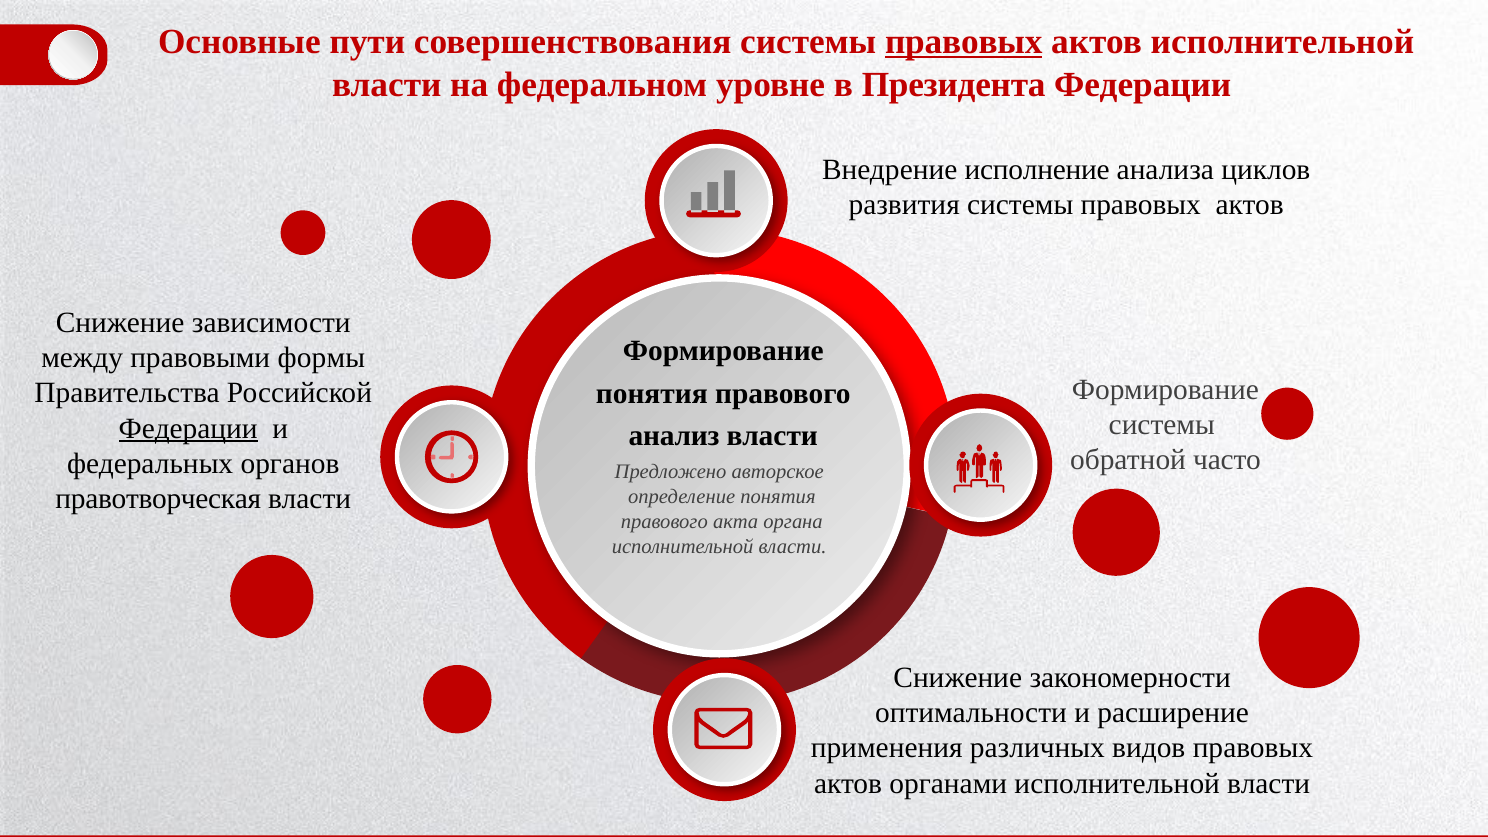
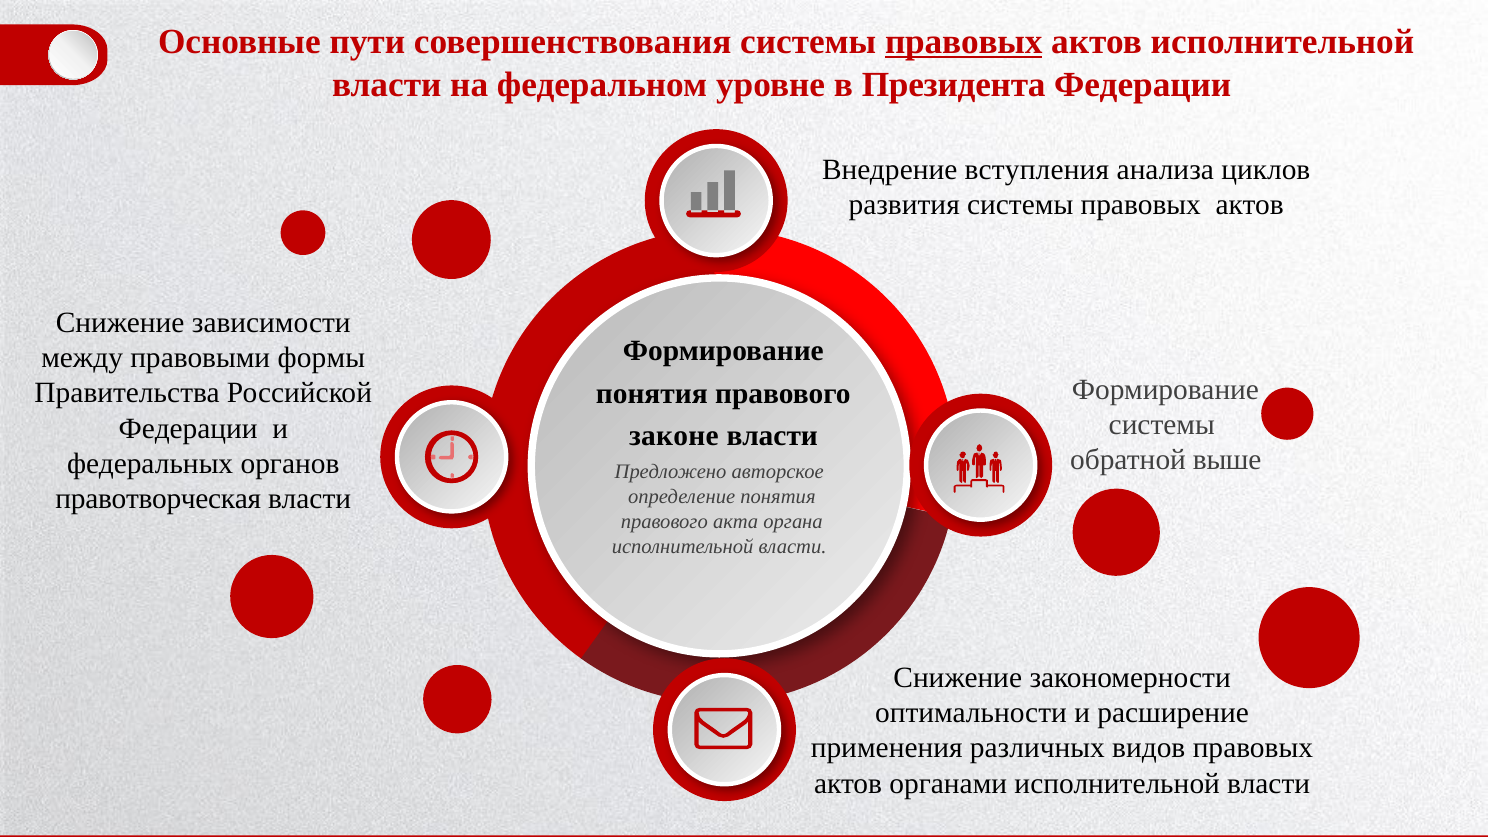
исполнение: исполнение -> вступления (1037, 170)
Федерации underline: present -> none (188, 428)
анализ: анализ -> законе (674, 436)
часто: часто -> выше (1227, 460)
